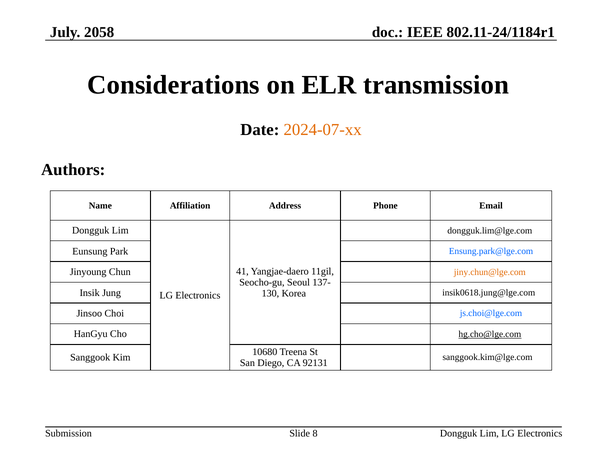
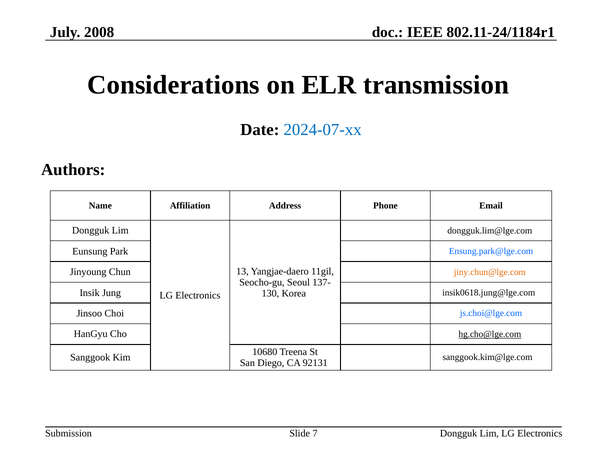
2058: 2058 -> 2008 (99, 32)
2024-07-xx colour: orange -> blue (323, 130)
41: 41 -> 13 (242, 271)
8: 8 -> 7 (315, 433)
